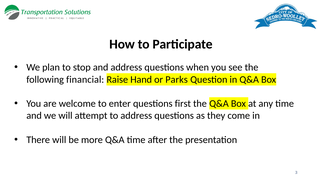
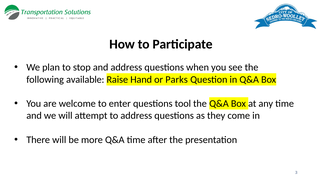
financial: financial -> available (85, 79)
first: first -> tool (183, 104)
